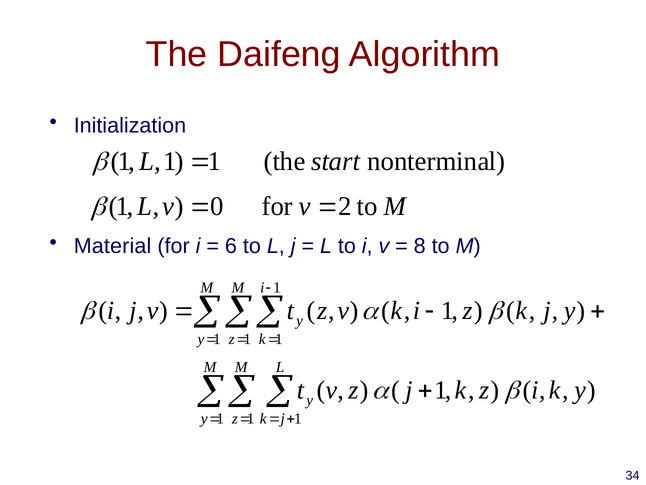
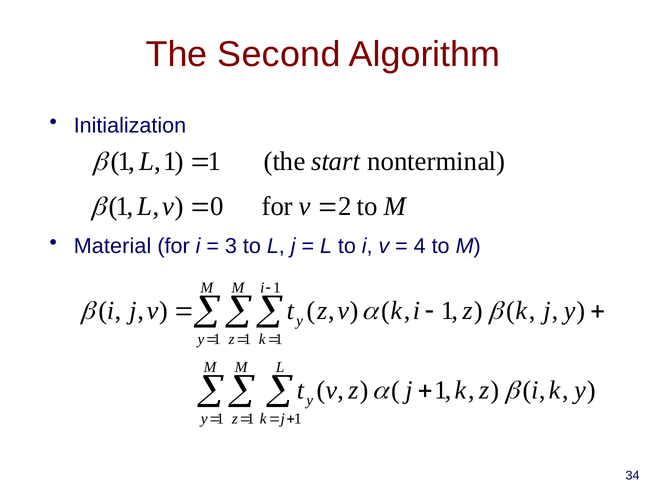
Daifeng: Daifeng -> Second (279, 55)
6: 6 -> 3 (231, 246)
8: 8 -> 4 (420, 246)
